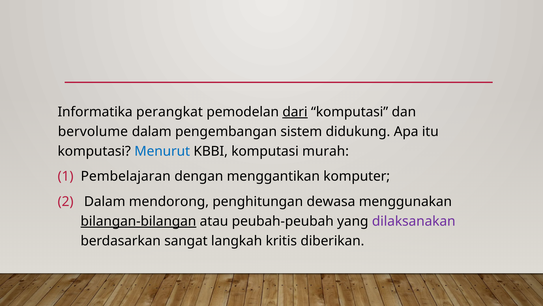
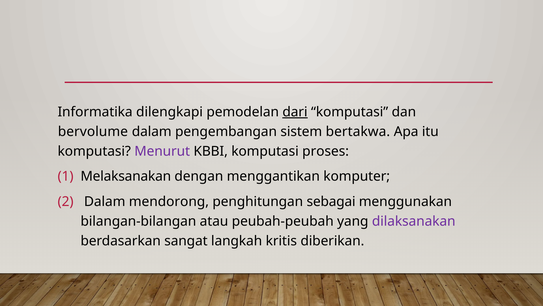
perangkat: perangkat -> dilengkapi (170, 112)
didukung: didukung -> bertakwa (358, 131)
Menurut colour: blue -> purple (162, 151)
murah: murah -> proses (326, 151)
Pembelajaran: Pembelajaran -> Melaksanakan (126, 176)
dewasa: dewasa -> sebagai (331, 201)
bilangan-bilangan underline: present -> none (138, 221)
